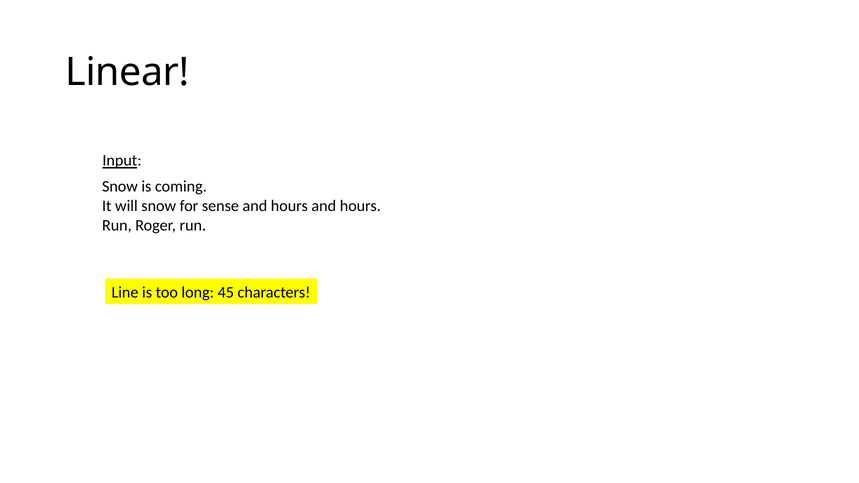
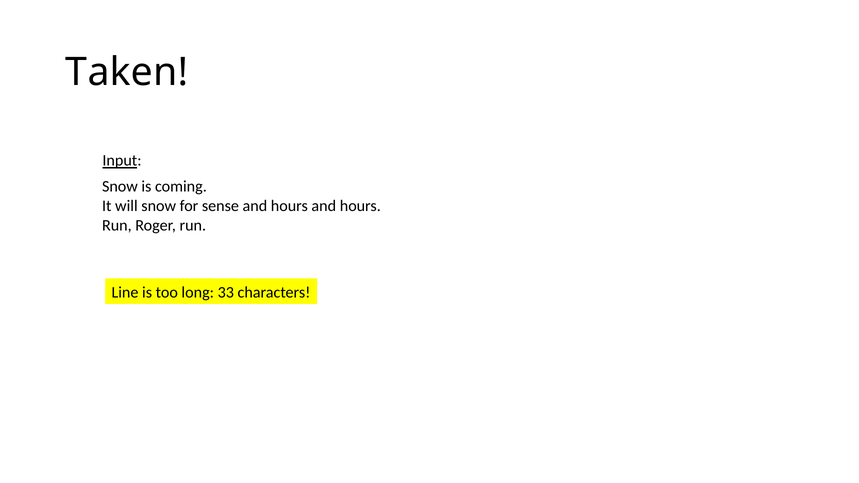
Linear: Linear -> Taken (127, 72)
45: 45 -> 33 (226, 292)
